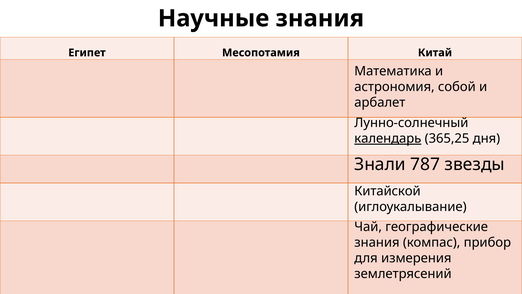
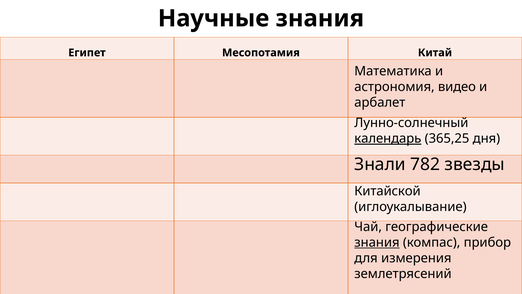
собой: собой -> видео (457, 87)
787: 787 -> 782 (425, 164)
знания underline: none -> present (377, 242)
